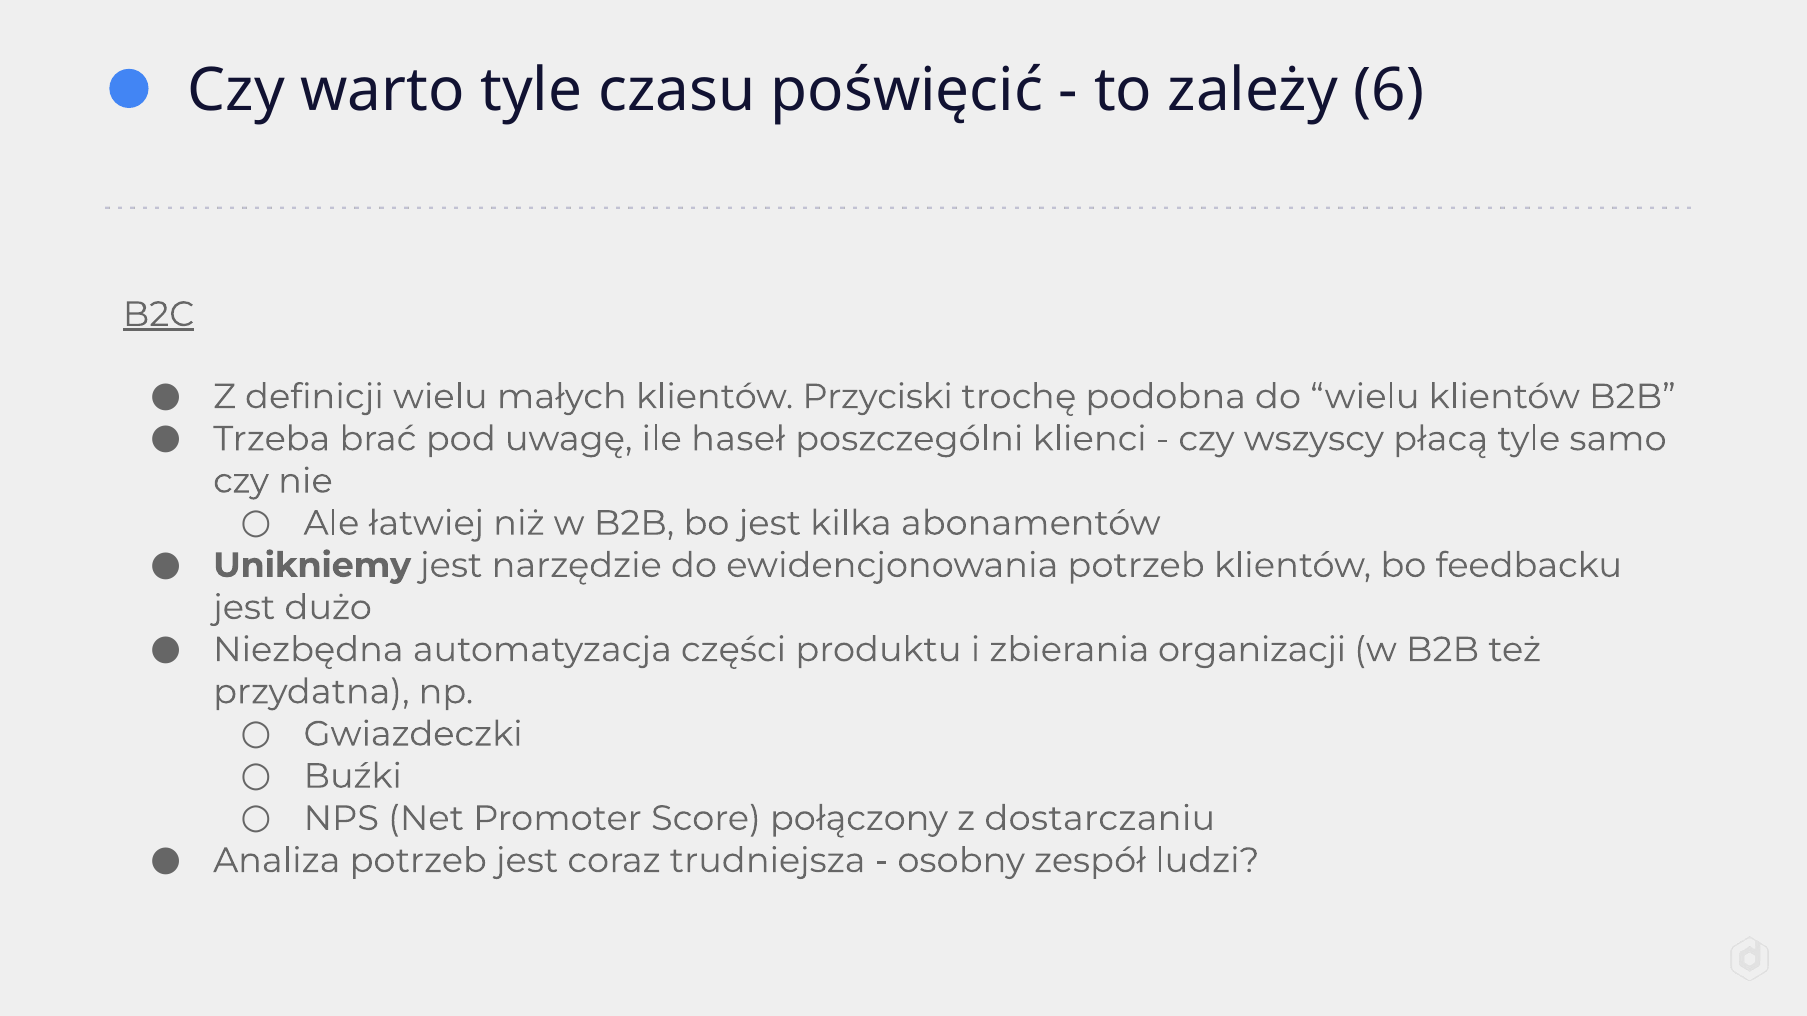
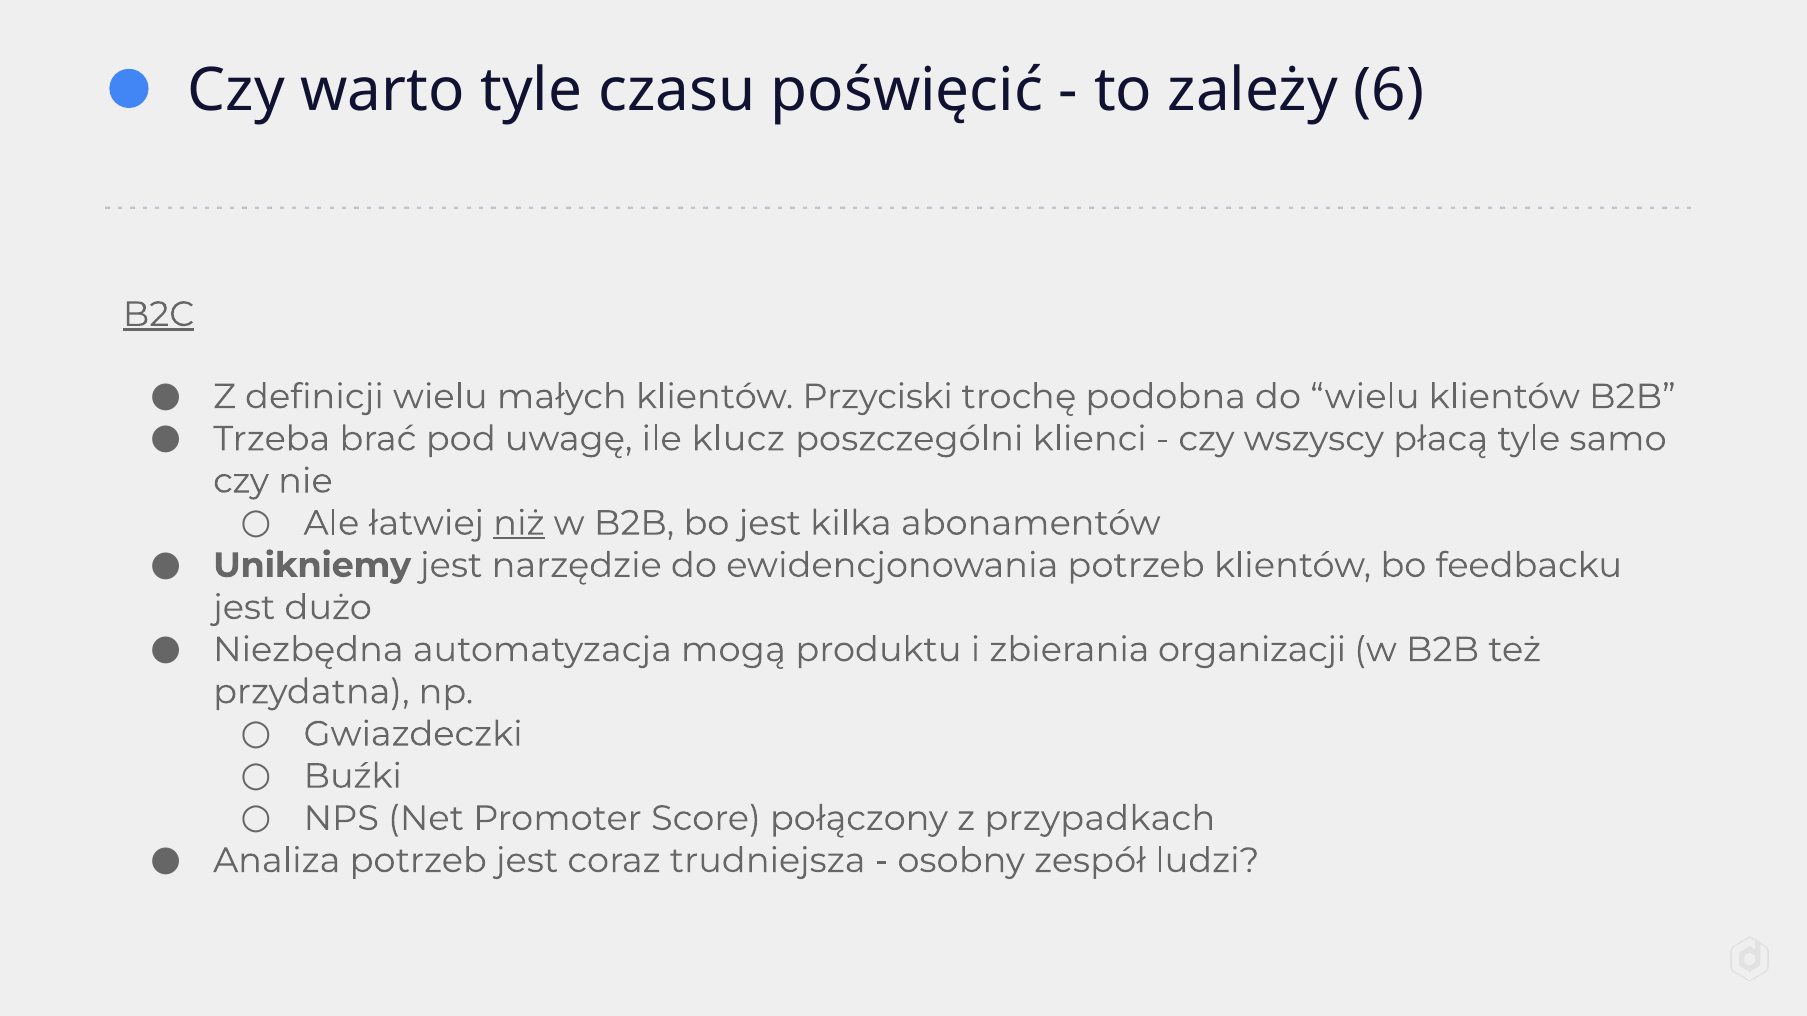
haseł: haseł -> klucz (738, 439)
niż underline: none -> present (519, 523)
części: części -> mogą (733, 650)
dostarczaniu: dostarczaniu -> przypadkach (1100, 819)
